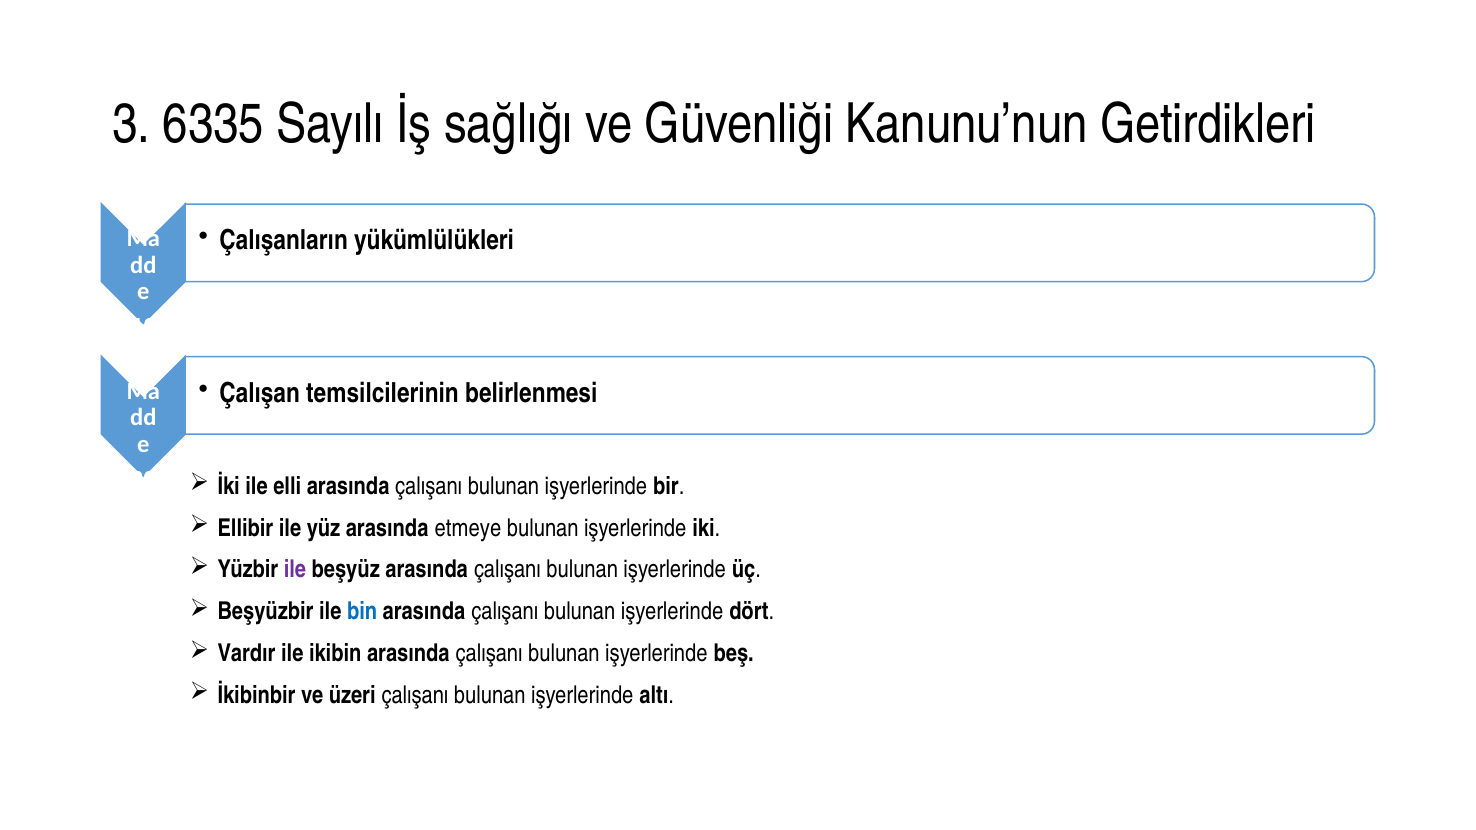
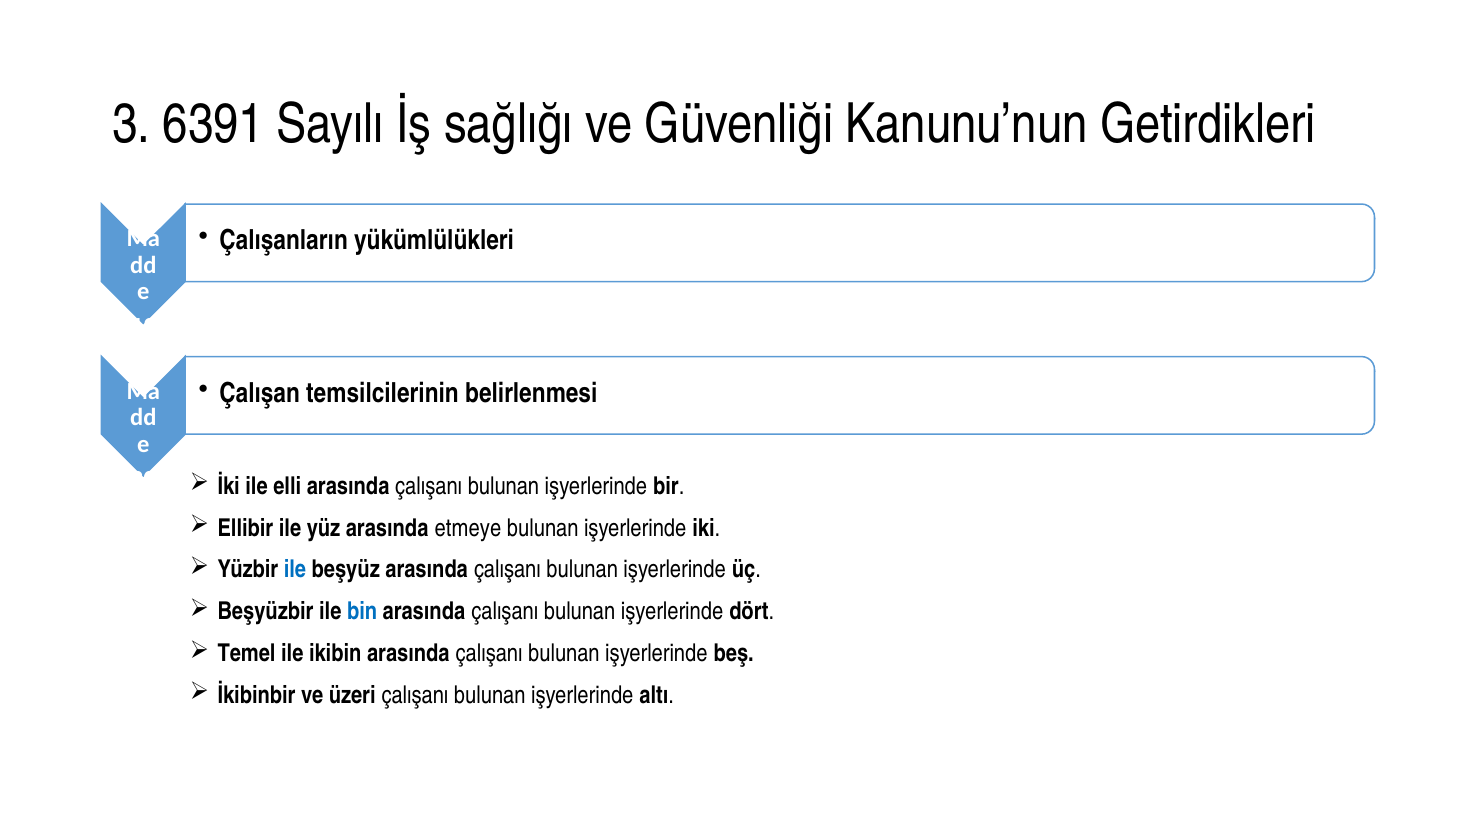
6335: 6335 -> 6391 (213, 124)
ile colour: purple -> blue (295, 570)
Vardır: Vardır -> Temel (247, 654)
